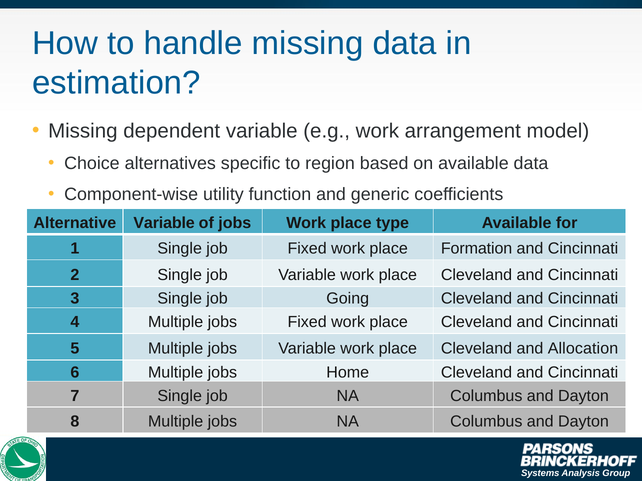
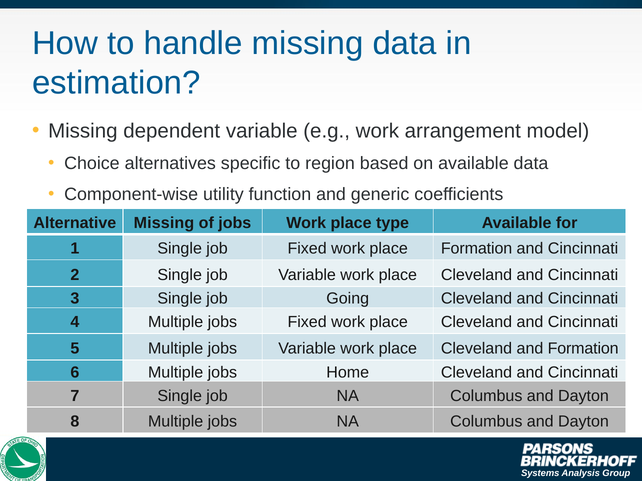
Alternative Variable: Variable -> Missing (164, 223)
and Allocation: Allocation -> Formation (583, 349)
